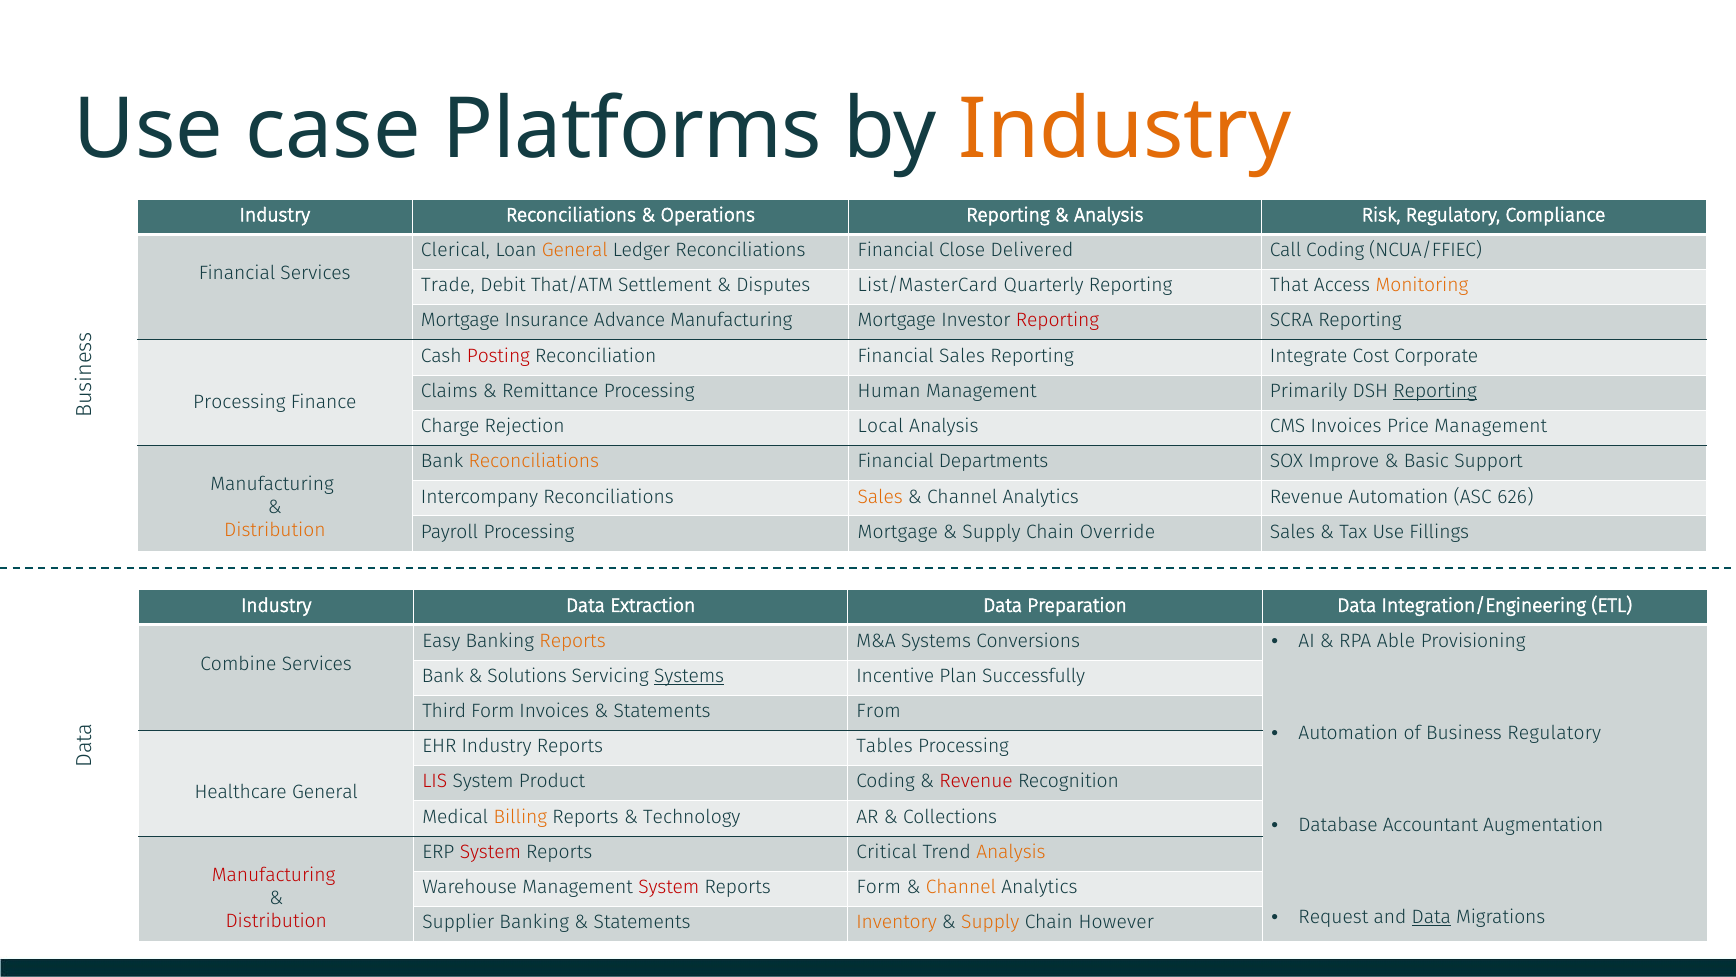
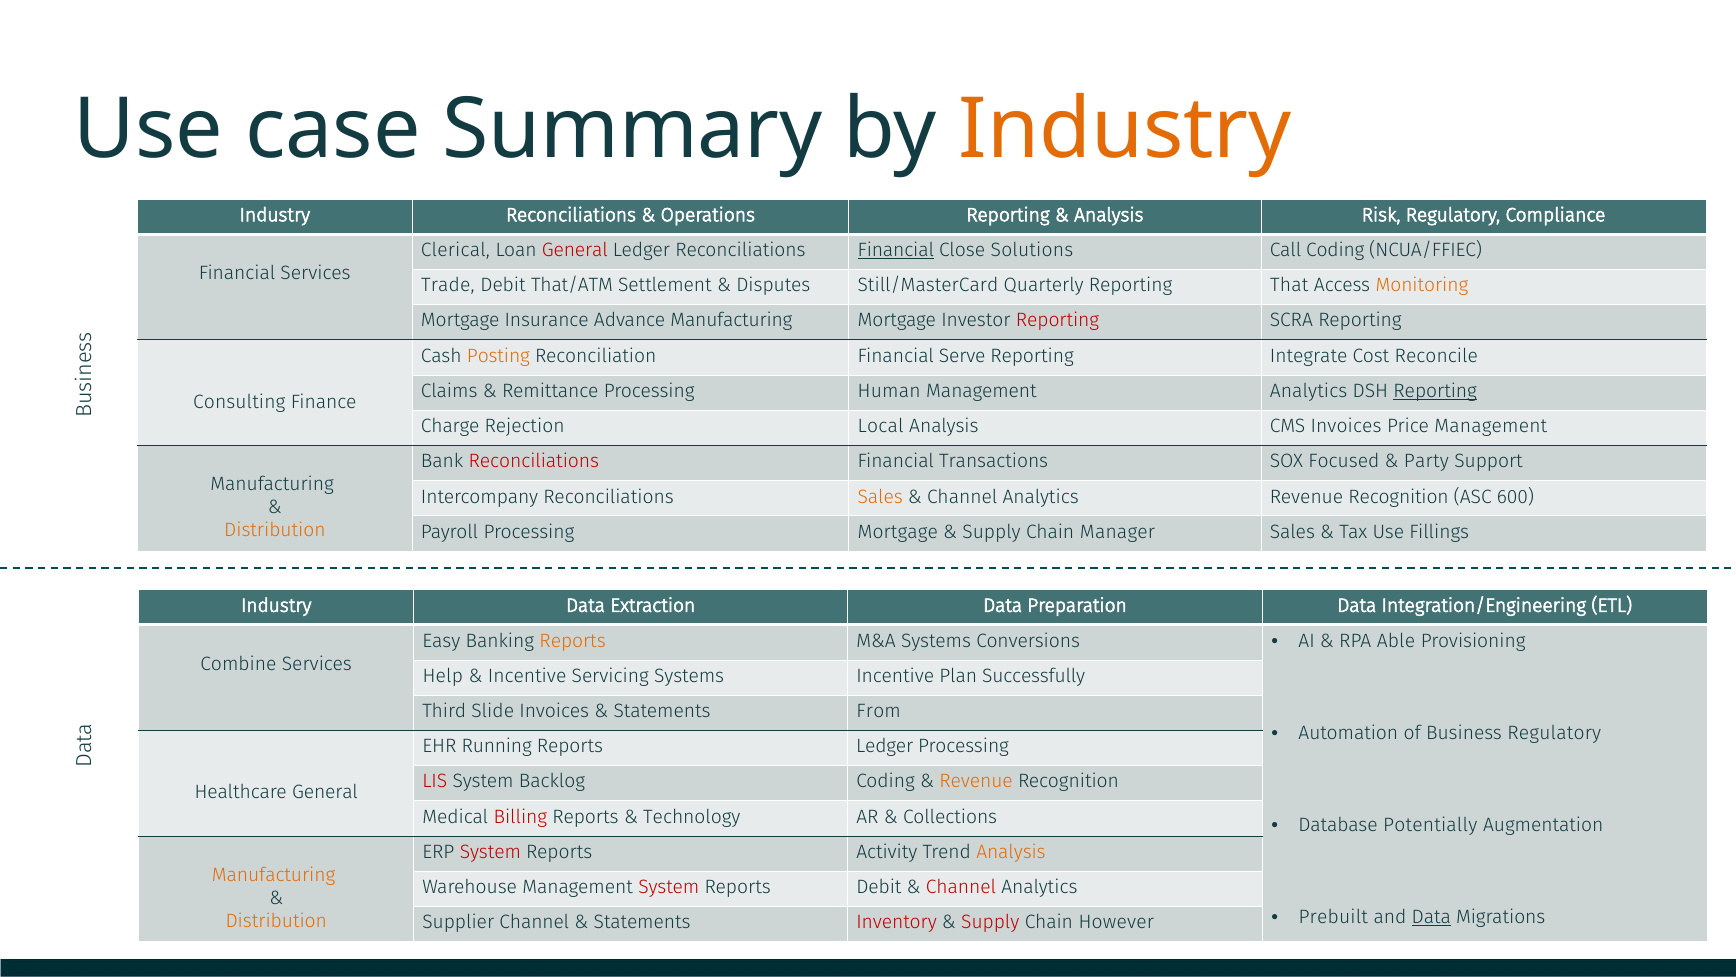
Platforms: Platforms -> Summary (632, 130)
General colour: orange -> red (575, 250)
Financial underline: none -> present (896, 250)
Delivered: Delivered -> Solutions (1032, 250)
List/MasterCard: List/MasterCard -> Still/MasterCard (928, 285)
Posting colour: red -> orange (498, 356)
Financial Sales: Sales -> Serve (962, 356)
Corporate: Corporate -> Reconcile (1436, 356)
Management Primarily: Primarily -> Analytics (1309, 391)
Processing: Processing -> Consulting (239, 402)
Reconciliations colour: orange -> red (534, 461)
Departments: Departments -> Transactions (994, 461)
Improve: Improve -> Focused (1344, 461)
Basic: Basic -> Party (1426, 461)
Analytics Revenue Automation: Automation -> Recognition (1399, 496)
626: 626 -> 600 (1516, 496)
Override: Override -> Manager (1118, 532)
Bank: Bank -> Help (443, 676)
Solutions: Solutions -> Incentive (527, 676)
Systems underline: present -> none (689, 676)
Third Form: Form -> Slide (493, 711)
EHR Industry: Industry -> Running (497, 746)
Reports Tables: Tables -> Ledger (885, 746)
Product: Product -> Backlog (552, 781)
Revenue colour: red -> orange (976, 781)
Billing colour: orange -> red (520, 816)
Accountant: Accountant -> Potentially (1430, 824)
Critical: Critical -> Activity (887, 852)
Manufacturing colour: red -> orange (274, 875)
Reports Form: Form -> Debit (879, 887)
Channel colour: orange -> red (961, 887)
Request: Request -> Prebuilt (1333, 916)
Distribution colour: red -> orange (276, 921)
Supplier Banking: Banking -> Channel (534, 922)
Inventory colour: orange -> red (897, 922)
Supply colour: orange -> red (990, 922)
